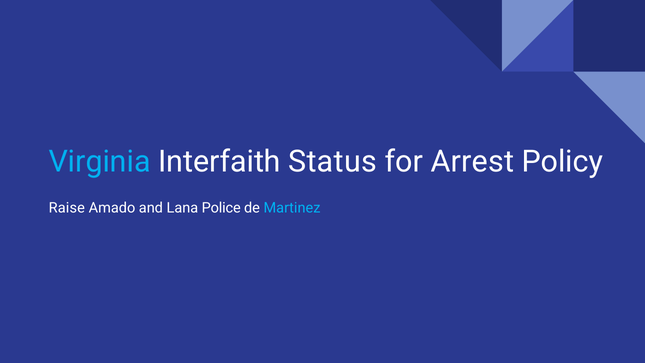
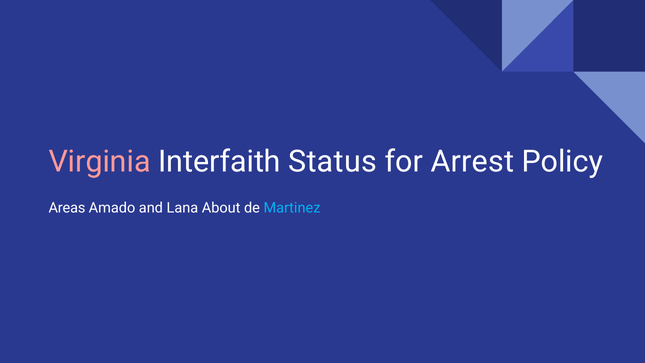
Virginia colour: light blue -> pink (100, 162)
Raise: Raise -> Areas (67, 208)
Police: Police -> About (221, 208)
